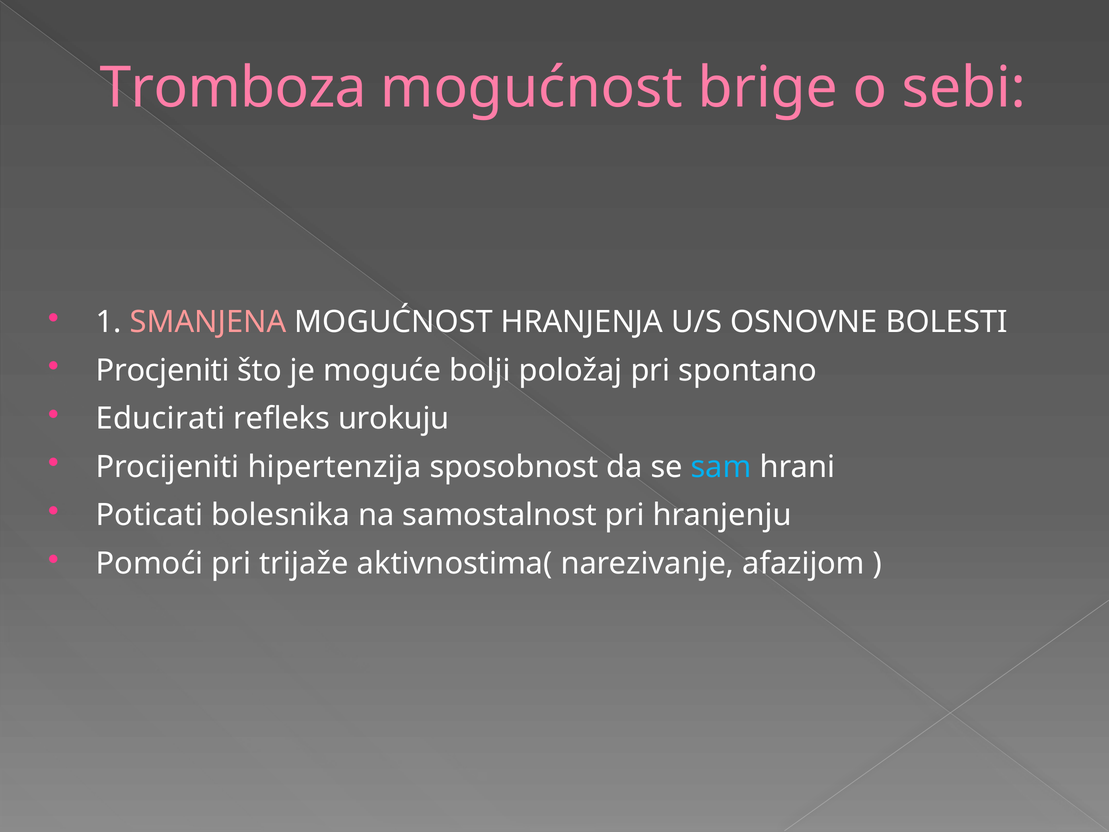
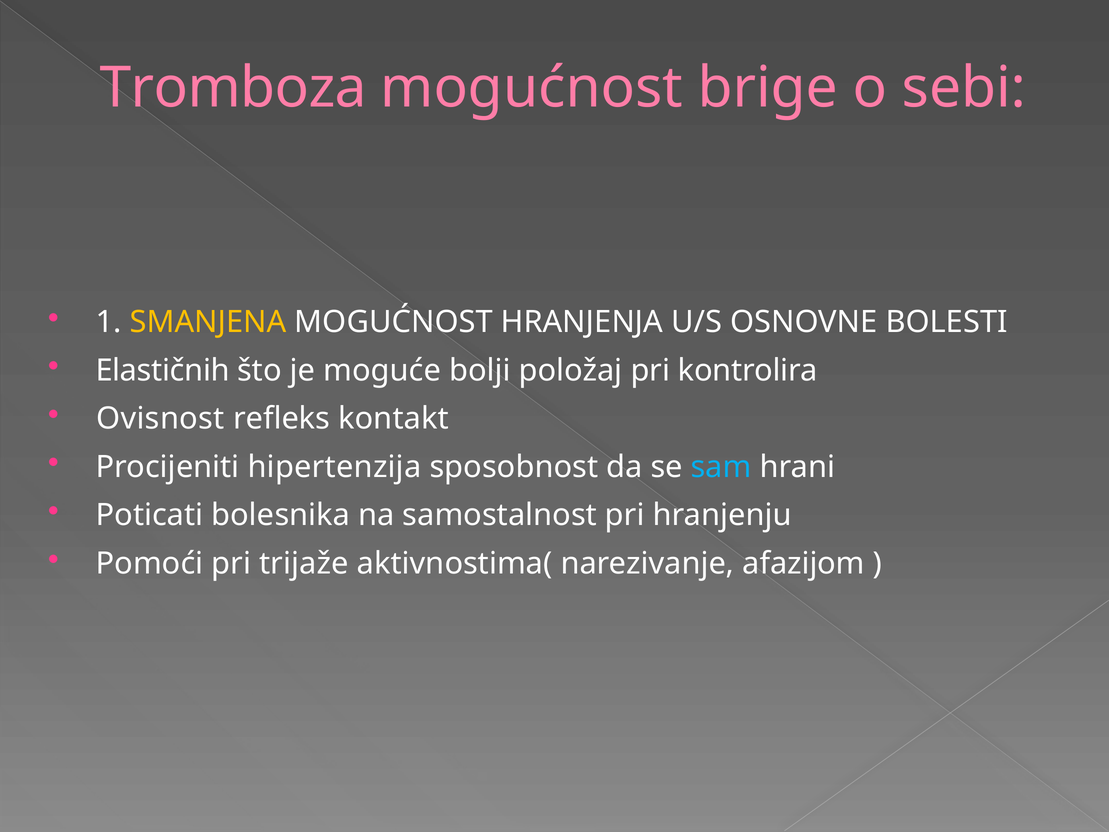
SMANJENA colour: pink -> yellow (208, 322)
Procjeniti: Procjeniti -> Elastičnih (163, 370)
spontano: spontano -> kontrolira (748, 370)
Educirati: Educirati -> Ovisnost (160, 419)
urokuju: urokuju -> kontakt (394, 419)
